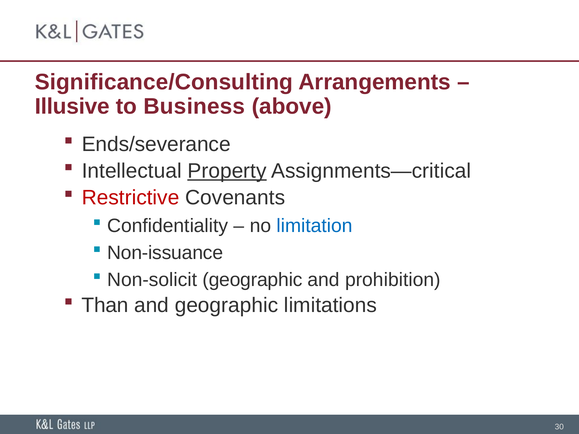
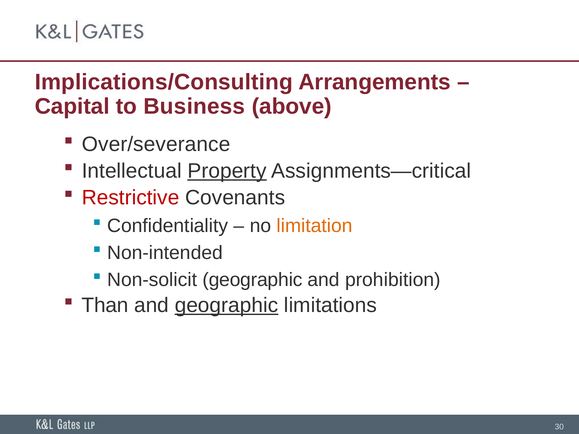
Significance/Consulting: Significance/Consulting -> Implications/Consulting (164, 82)
Illusive: Illusive -> Capital (72, 106)
Ends/severance: Ends/severance -> Over/severance (156, 144)
limitation colour: blue -> orange (315, 226)
Non-issuance: Non-issuance -> Non-intended (165, 253)
geographic underline: none -> present (226, 306)
